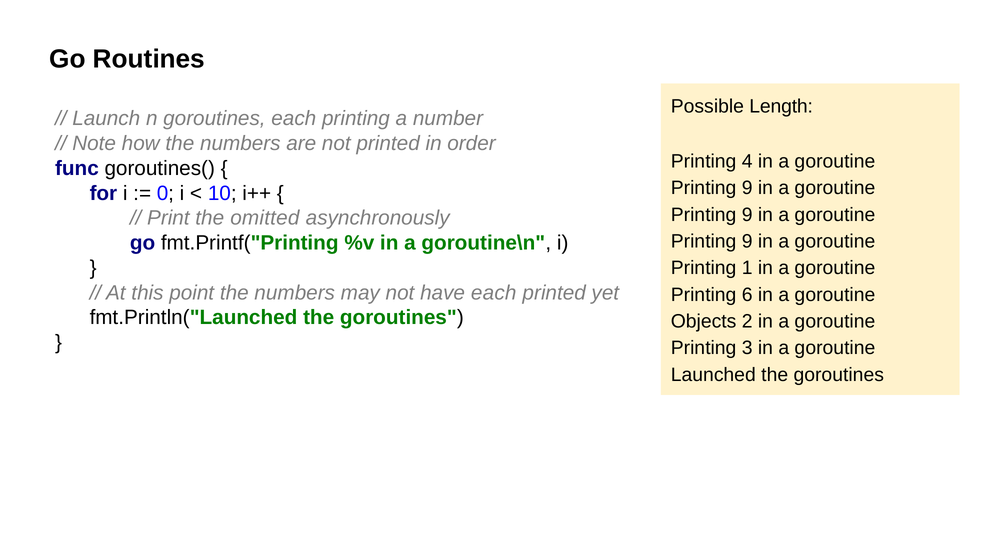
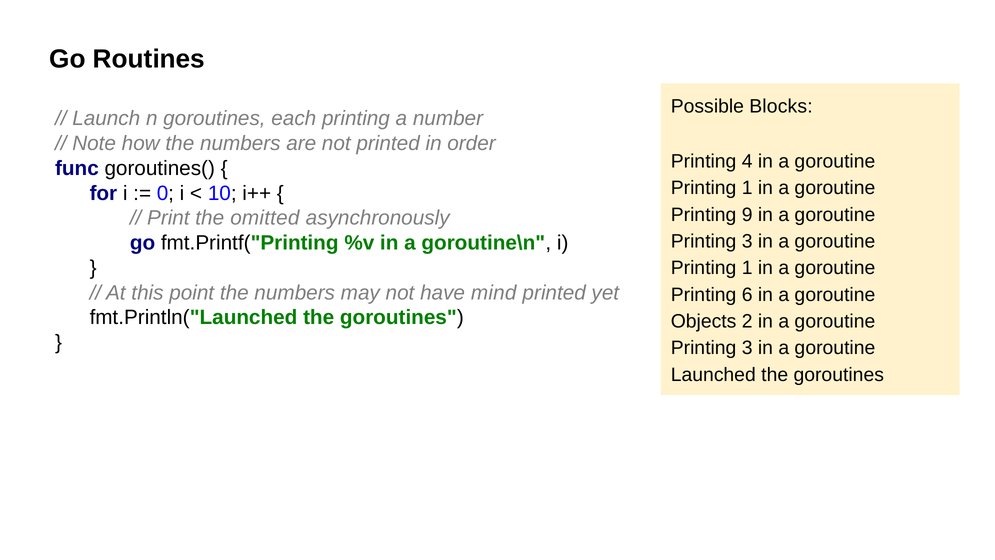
Length: Length -> Blocks (781, 106)
9: 9 -> 1 (747, 188)
9: 9 -> 3 (747, 241)
have each: each -> mind (494, 293)
